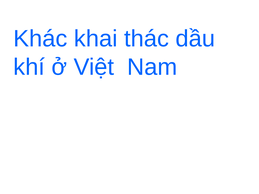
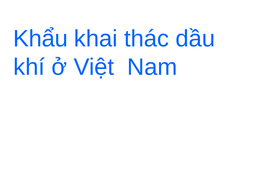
Khác: Khác -> Khẩu (40, 39)
